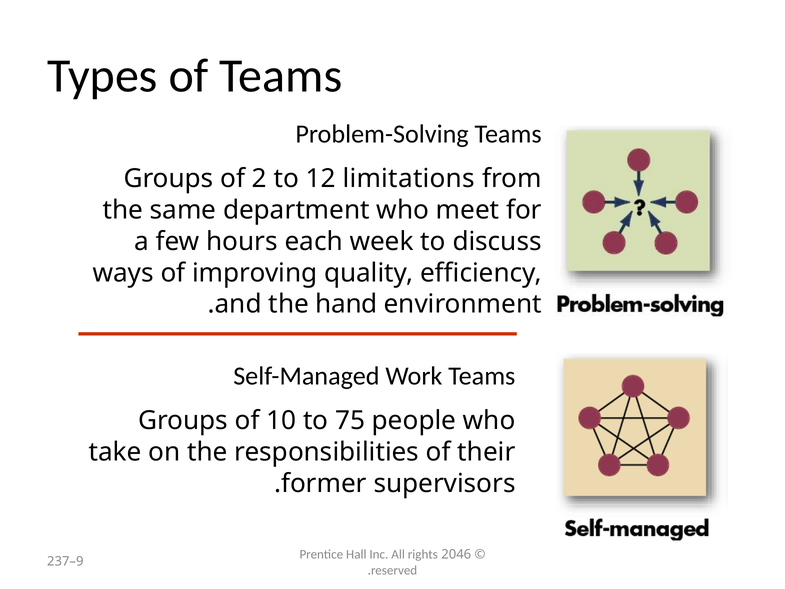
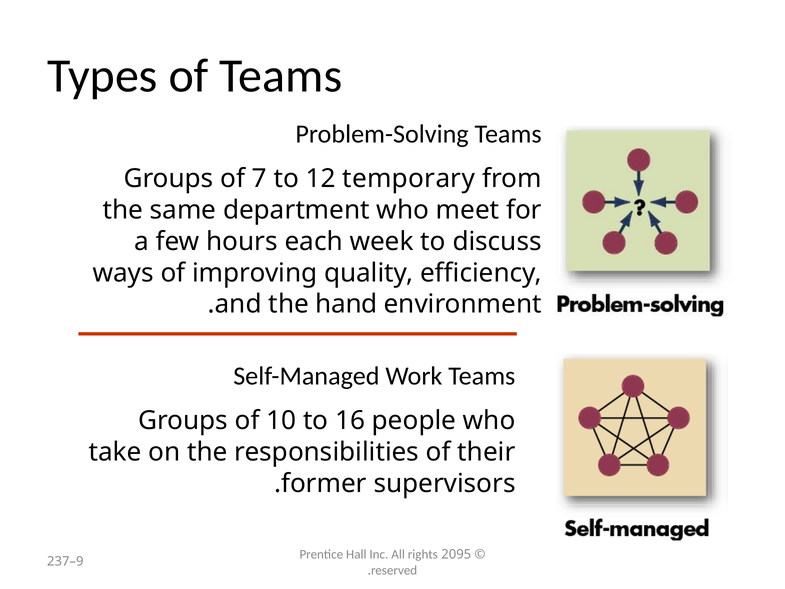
2: 2 -> 7 (259, 179)
limitations: limitations -> temporary (409, 179)
75: 75 -> 16 (350, 421)
2046: 2046 -> 2095 (456, 554)
